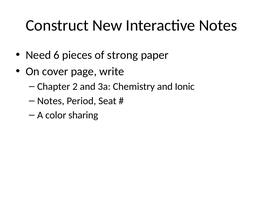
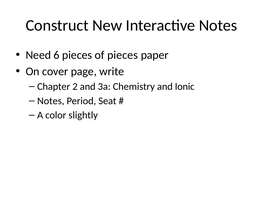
of strong: strong -> pieces (123, 55)
sharing: sharing -> slightly (83, 115)
